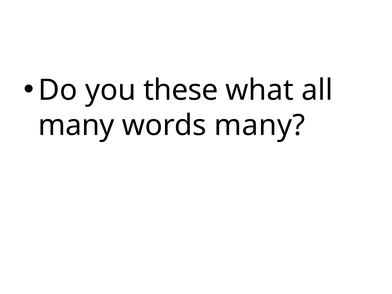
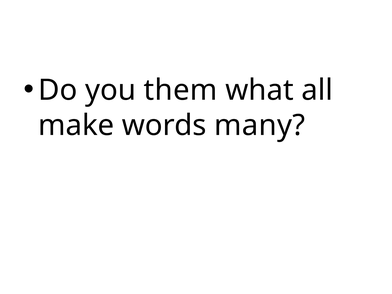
these: these -> them (181, 90)
many: many -> make (76, 126)
